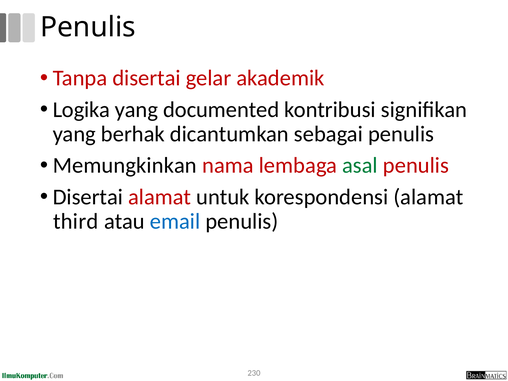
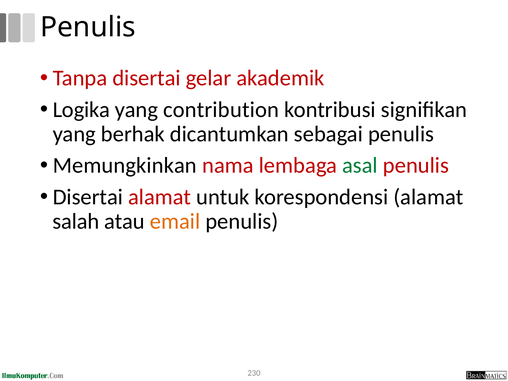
documented: documented -> contribution (221, 110)
third: third -> salah (76, 221)
email colour: blue -> orange (175, 221)
